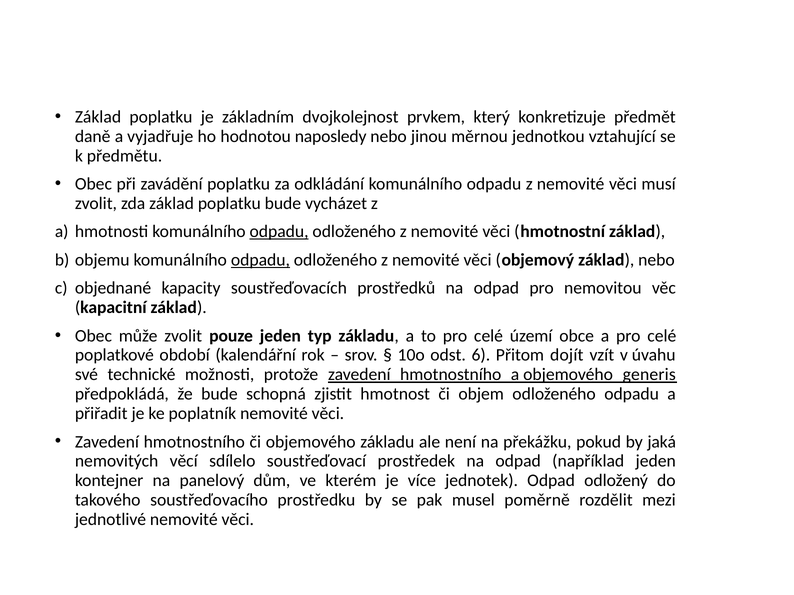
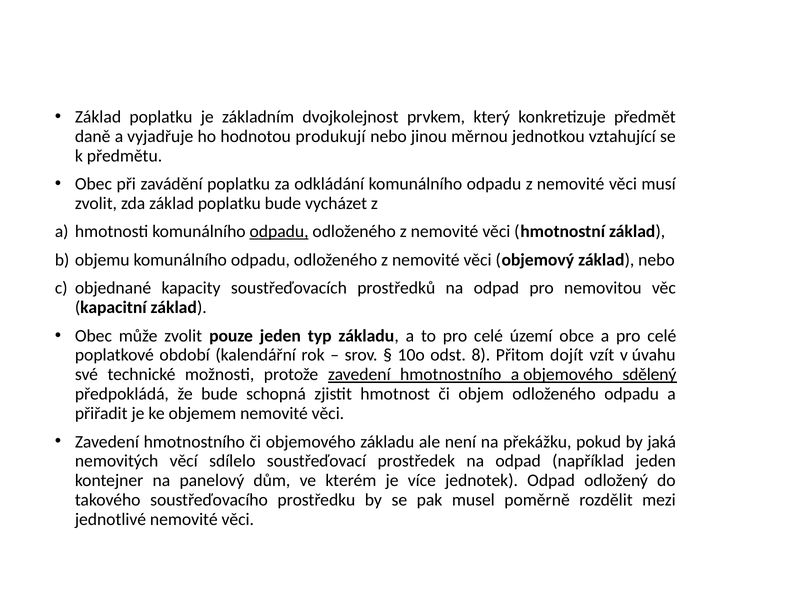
naposledy: naposledy -> produkují (330, 136)
odpadu underline: present -> none (260, 260)
6: 6 -> 8 (481, 355)
generis: generis -> sdělený (649, 375)
poplatník: poplatník -> objemem (202, 414)
